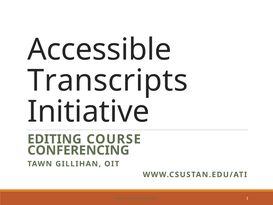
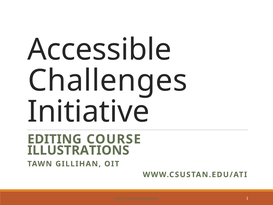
Transcripts: Transcripts -> Challenges (108, 81)
CONFERENCING: CONFERENCING -> ILLUSTRATIONS (78, 150)
